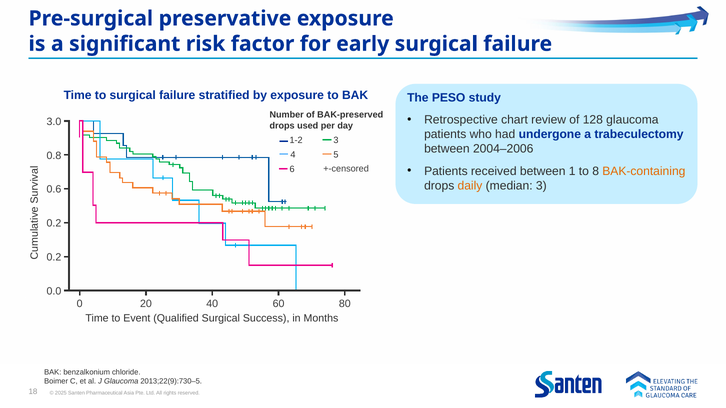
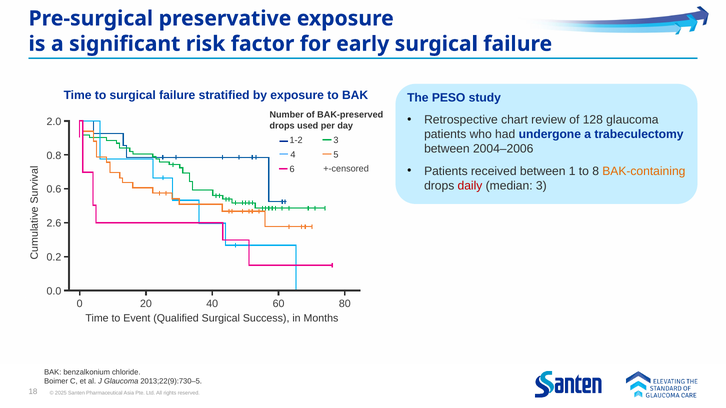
3.0: 3.0 -> 2.0 (54, 122)
daily colour: orange -> red (470, 186)
0.2: 0.2 -> 2.6 (54, 224)
